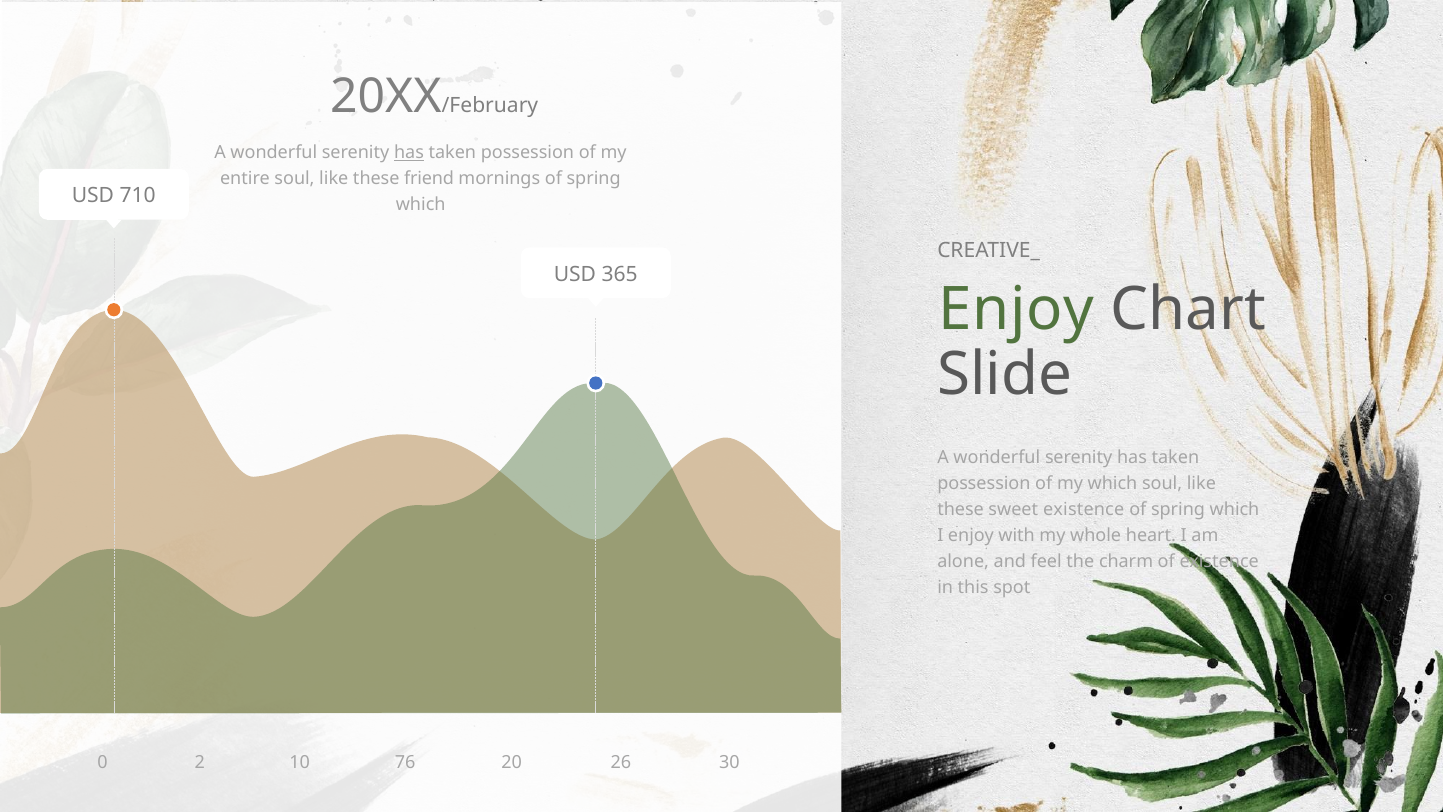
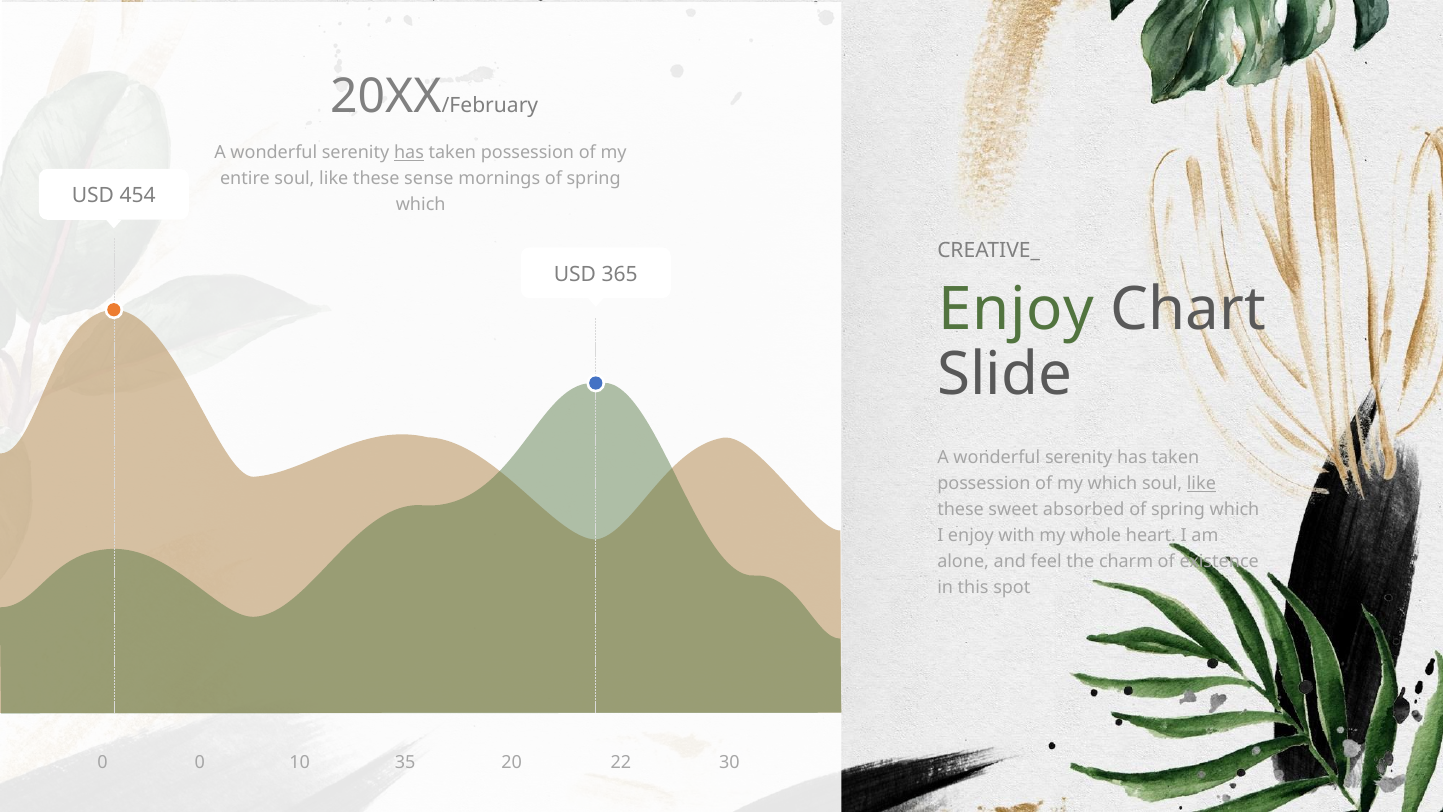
friend: friend -> sense (429, 178)
710: 710 -> 454 (138, 196)
like underline: none -> present (1201, 483)
sweet existence: existence -> absorbed (1084, 509)
0 2: 2 -> 0 (200, 763)
76: 76 -> 35 (405, 763)
26: 26 -> 22 (621, 763)
